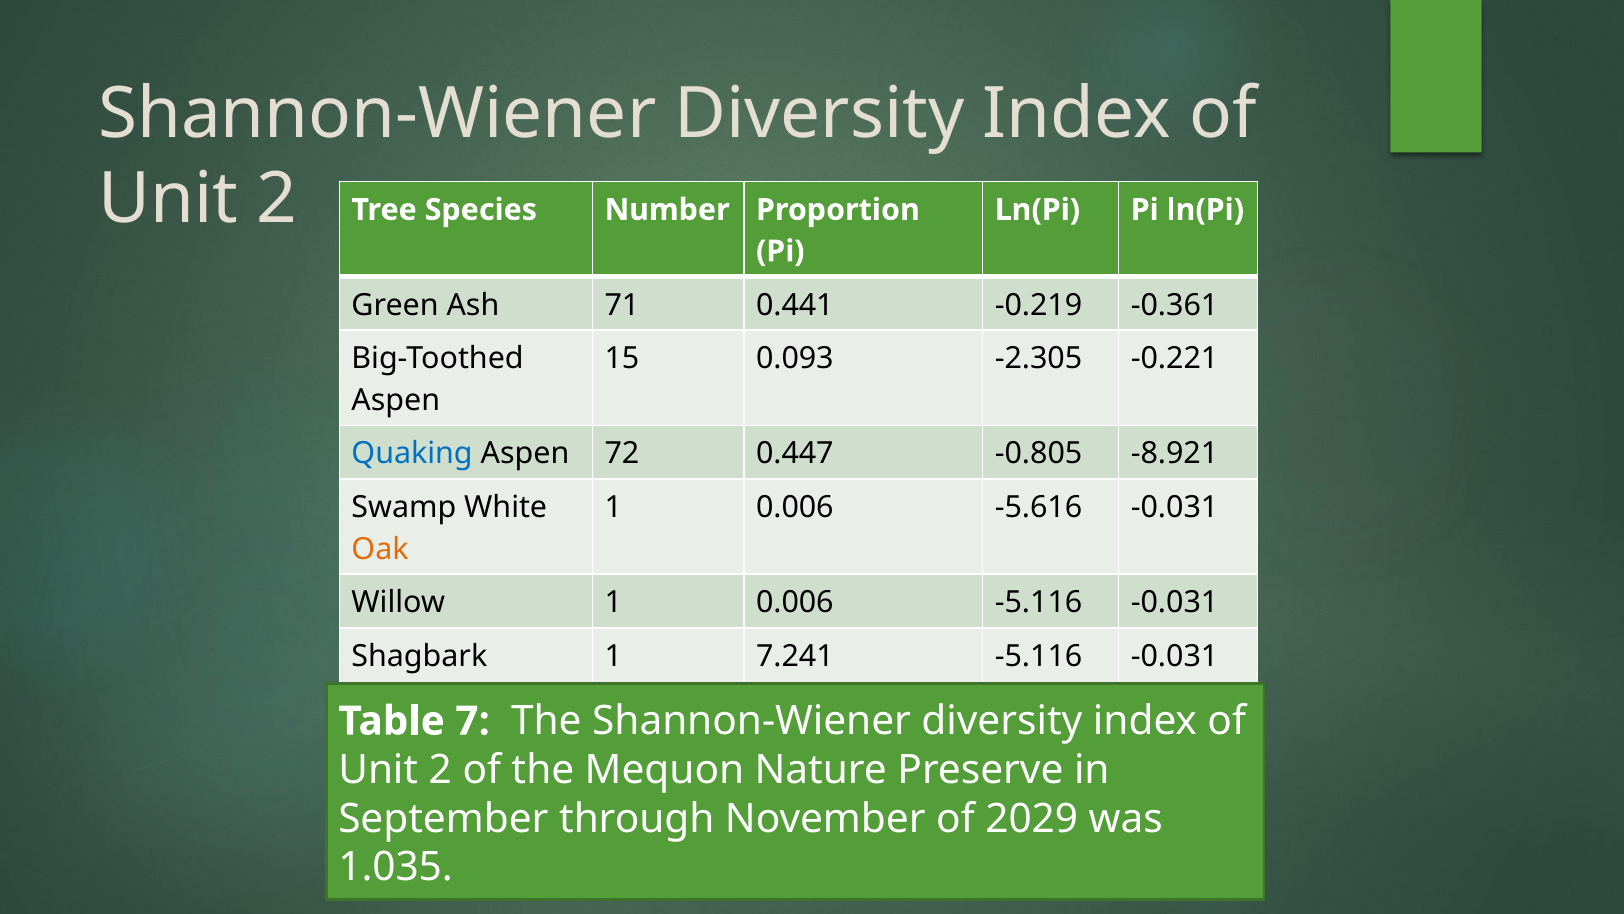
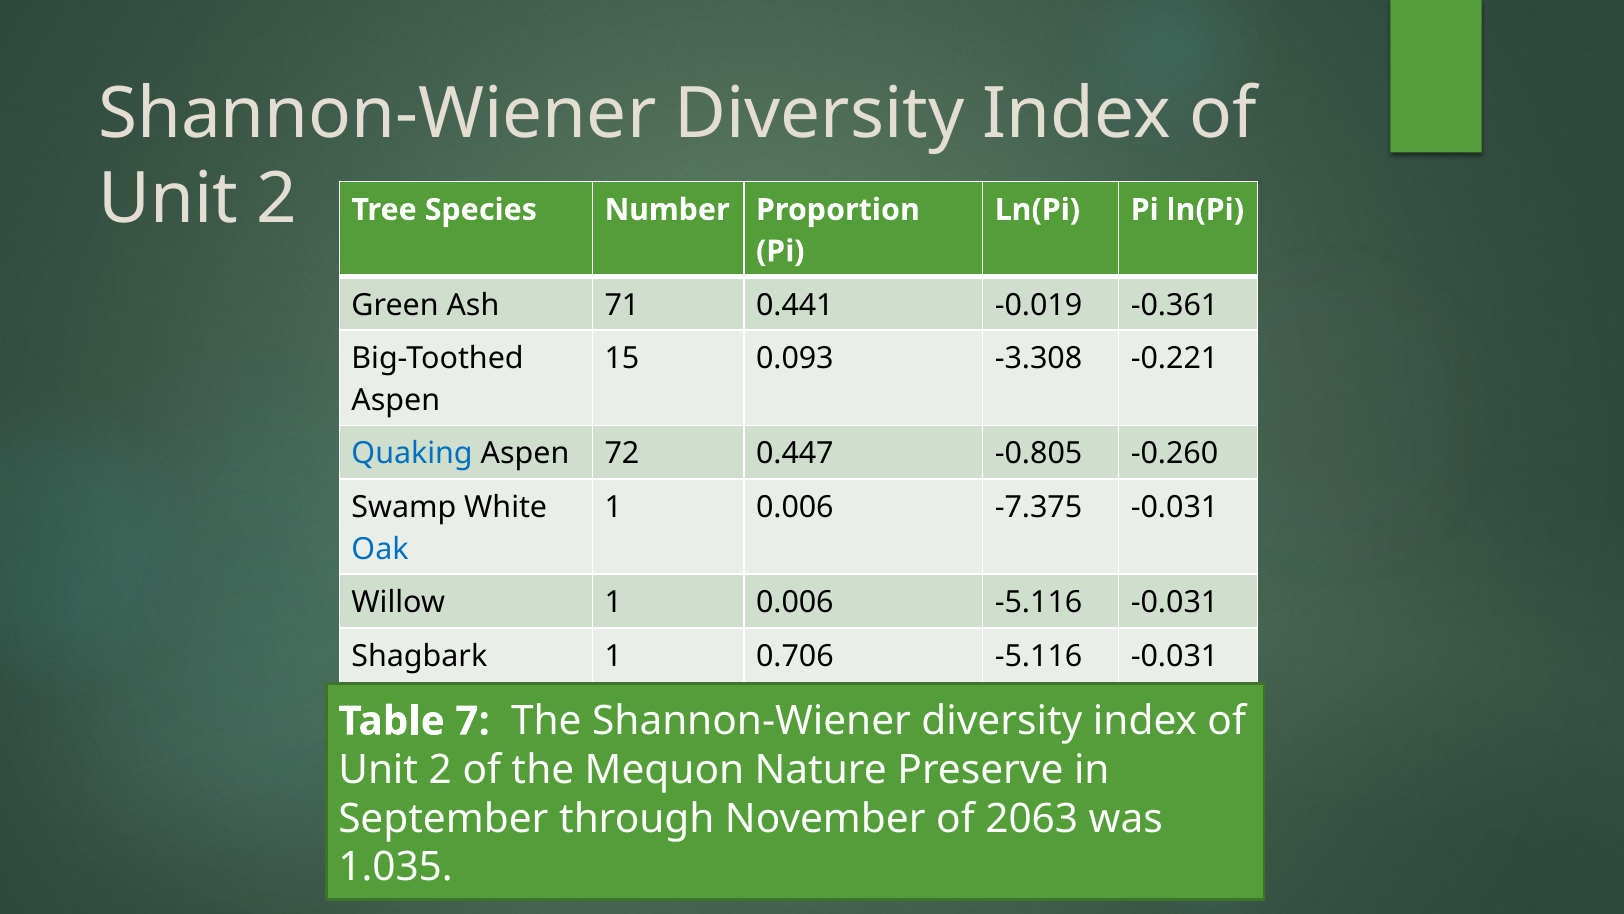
-0.219: -0.219 -> -0.019 (1038, 305)
-2.305: -2.305 -> -3.308 (1038, 358)
-8.921: -8.921 -> -0.260 (1174, 454)
-5.616: -5.616 -> -7.375 (1038, 507)
Oak colour: orange -> blue (380, 549)
7.241: 7.241 -> 0.706 (795, 656)
2029: 2029 -> 2063 (1032, 818)
